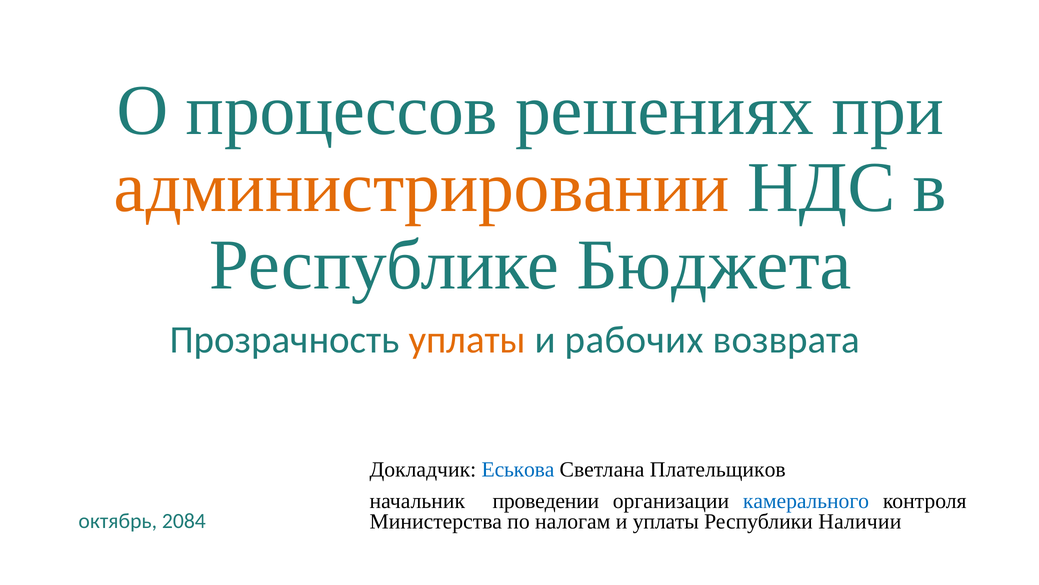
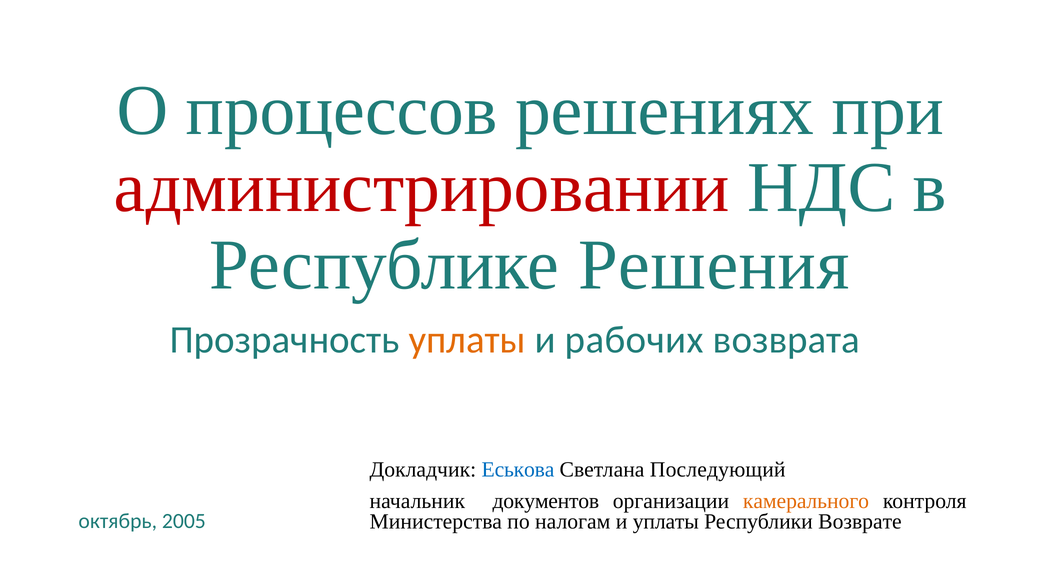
администрировании colour: orange -> red (422, 188)
Бюджета: Бюджета -> Решения (714, 265)
Плательщиков: Плательщиков -> Последующий (718, 469)
проведении: проведении -> документов (546, 501)
камерального colour: blue -> orange (806, 501)
Наличии: Наличии -> Возврате (860, 521)
2084: 2084 -> 2005 (184, 520)
